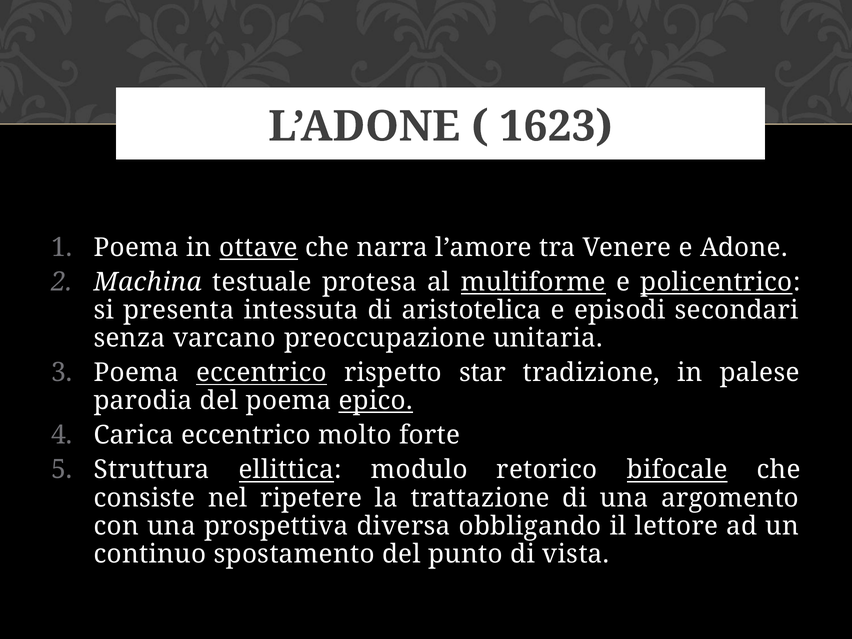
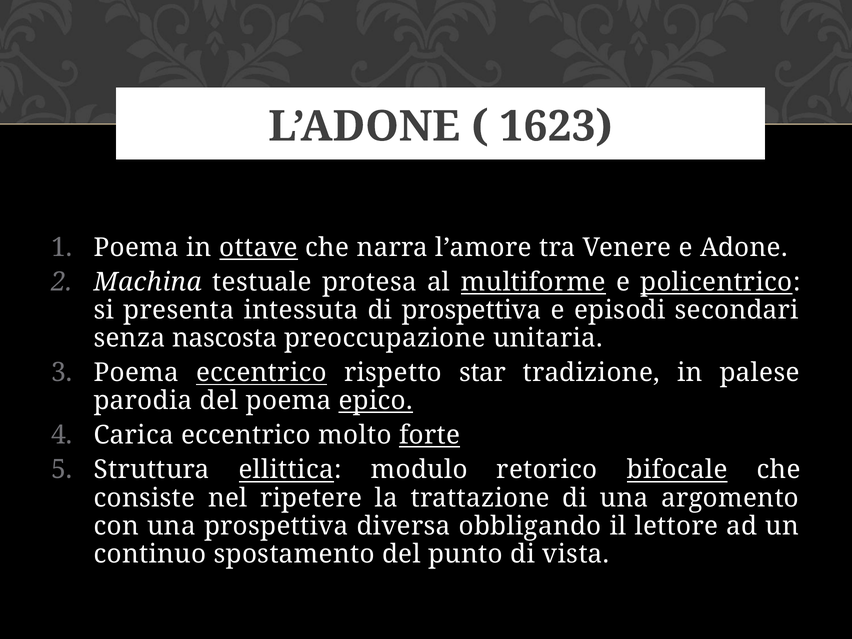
di aristotelica: aristotelica -> prospettiva (472, 310)
varcano: varcano -> nascosta (225, 338)
forte underline: none -> present (429, 435)
